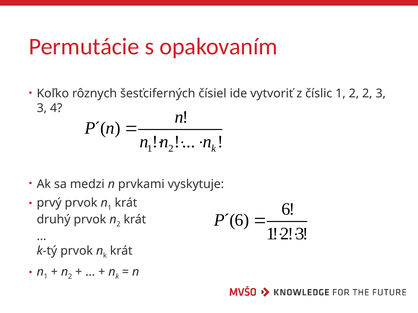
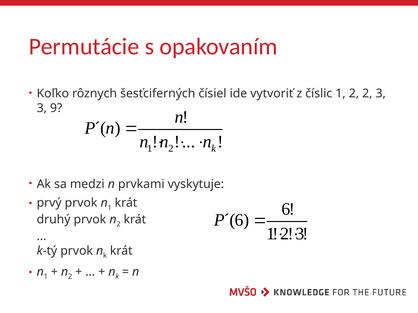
4: 4 -> 9 (56, 108)
